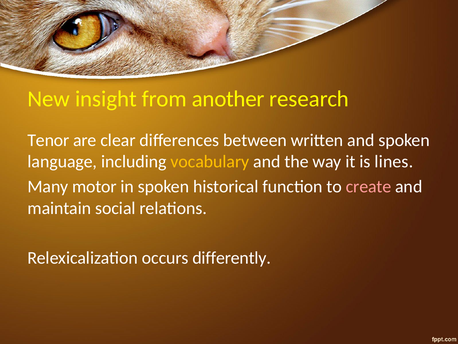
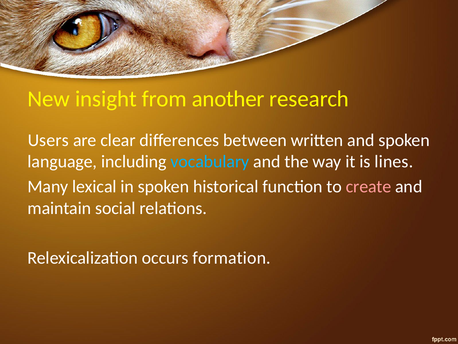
Tenor: Tenor -> Users (48, 140)
vocabulary colour: yellow -> light blue (210, 161)
motor: motor -> lexical (94, 186)
differently: differently -> formation (232, 258)
